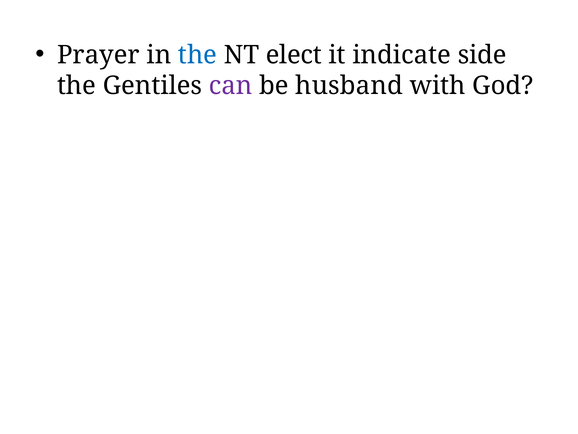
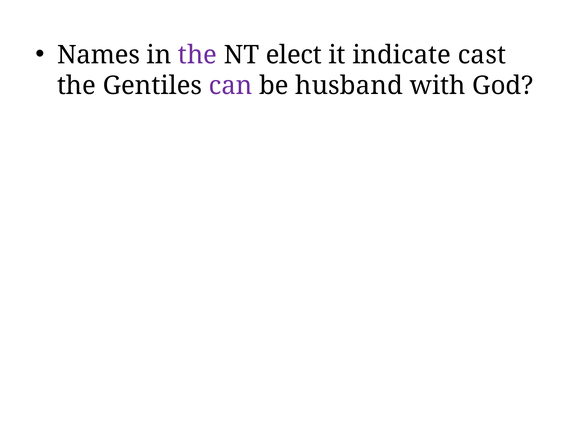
Prayer: Prayer -> Names (98, 55)
the colour: blue -> purple (198, 55)
side: side -> cast (482, 55)
